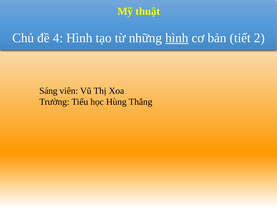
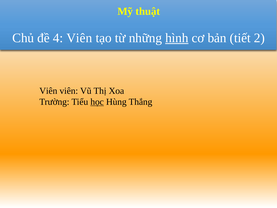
4 Hình: Hình -> Viên (79, 38)
Sáng: Sáng -> Viên (48, 91)
học underline: none -> present (97, 102)
